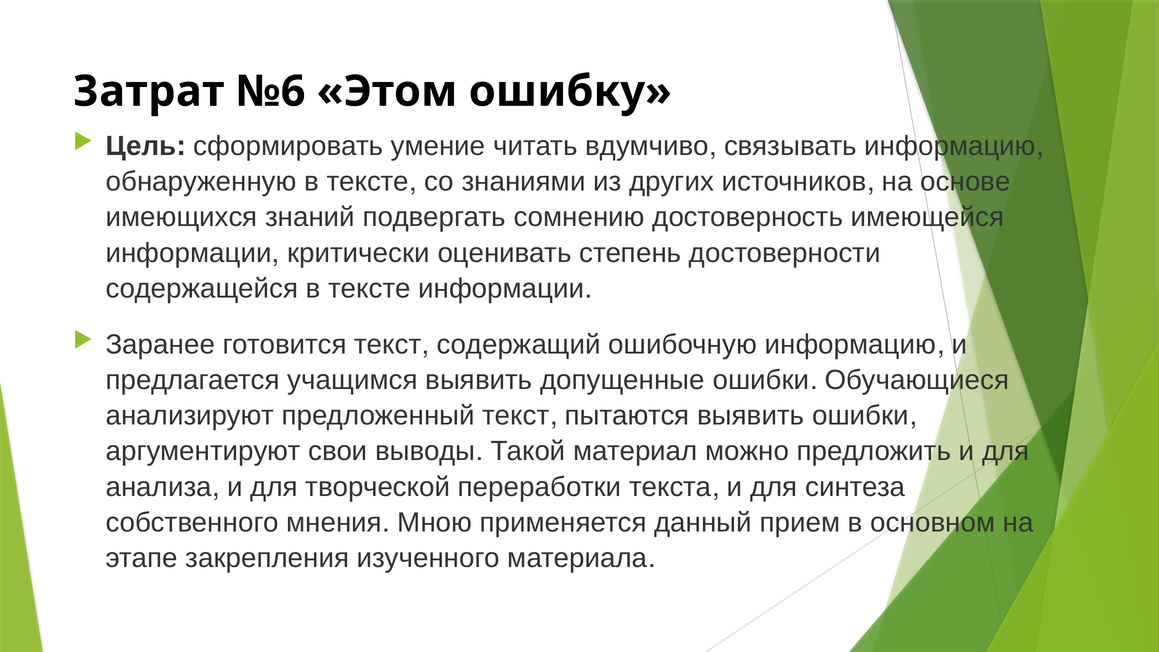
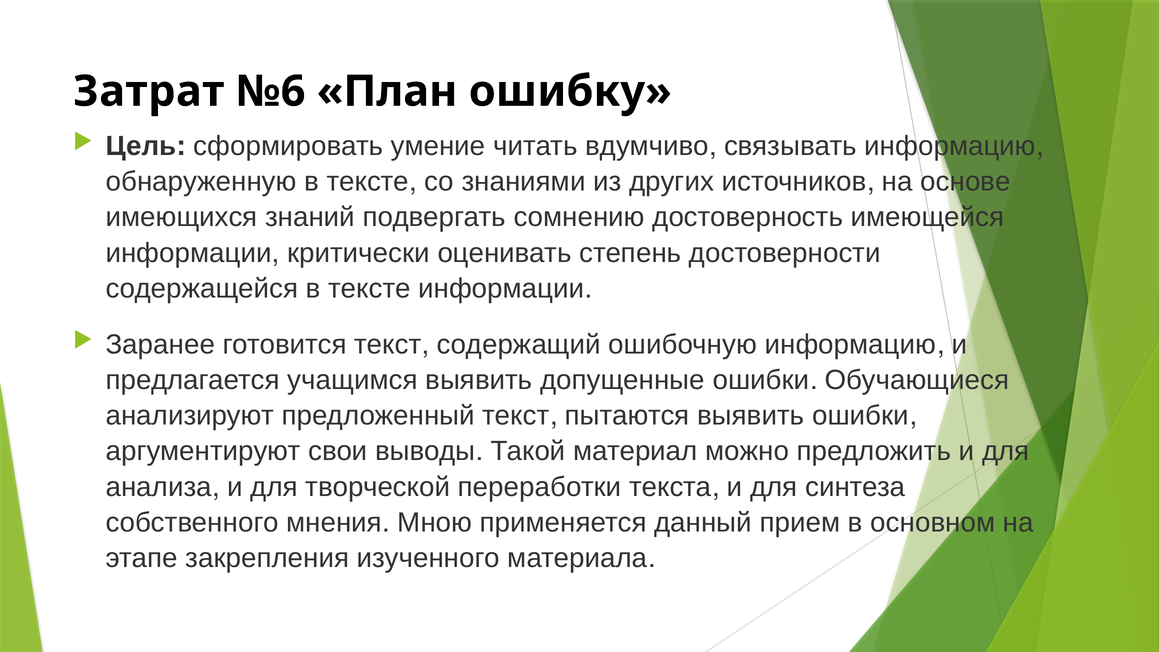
Этом: Этом -> План (387, 91)
